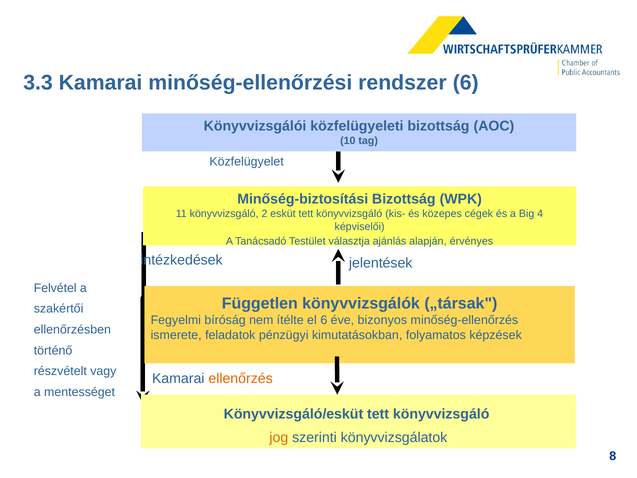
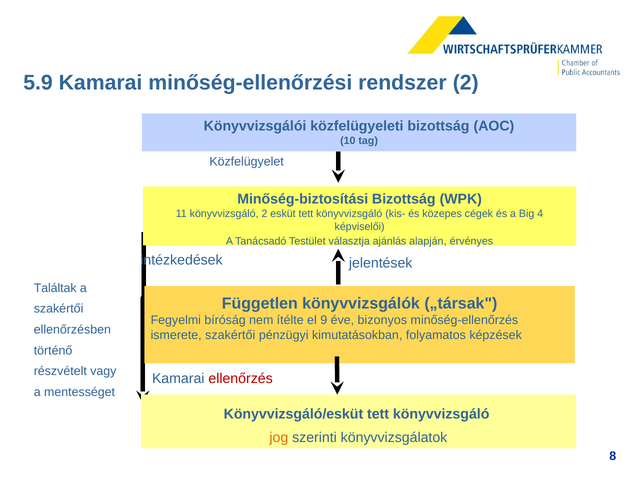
3.3: 3.3 -> 5.9 (38, 83)
rendszer 6: 6 -> 2 (466, 83)
Felvétel: Felvétel -> Találtak (55, 288)
el 6: 6 -> 9 (324, 320)
ismerete feladatok: feladatok -> szakértői (230, 335)
ellenőrzés colour: orange -> red (241, 378)
